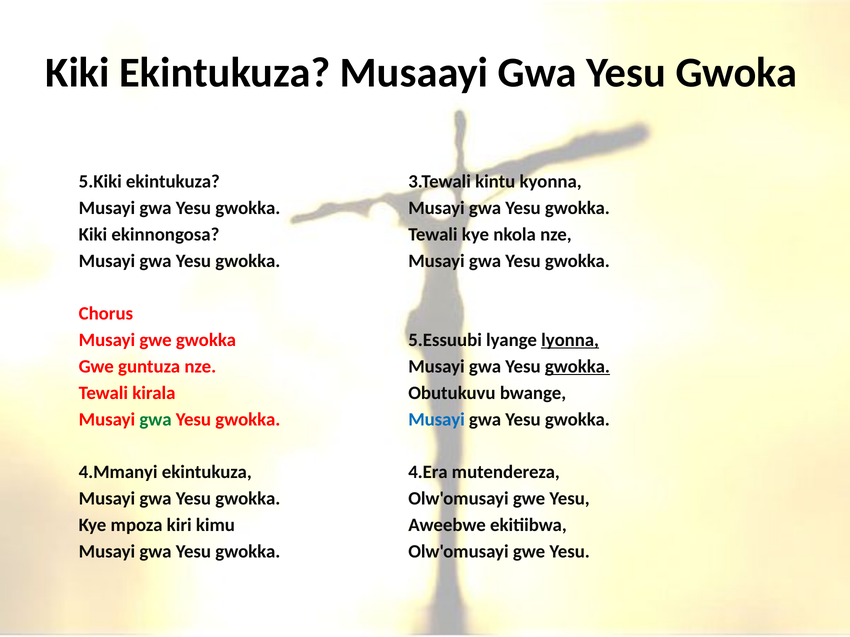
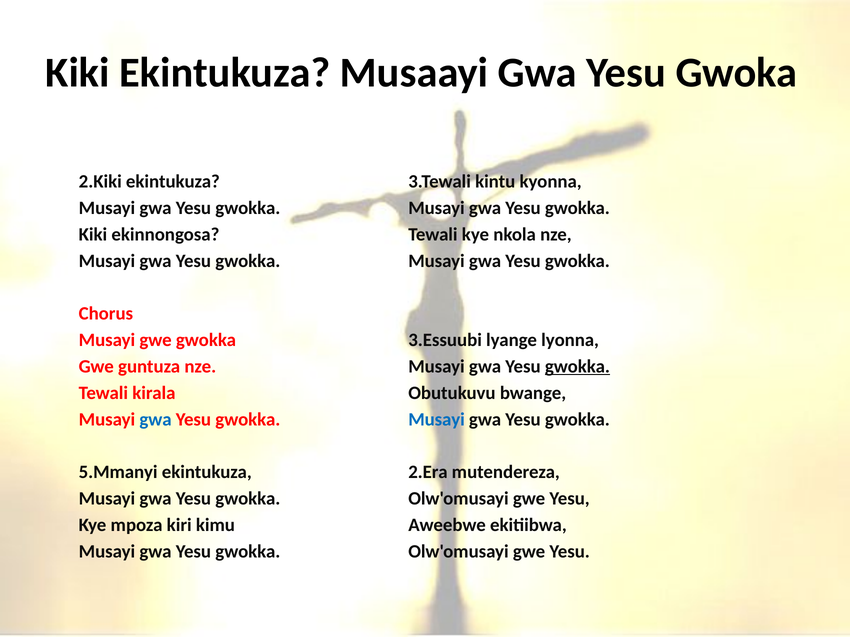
5.Kiki: 5.Kiki -> 2.Kiki (100, 182)
5.Essuubi: 5.Essuubi -> 3.Essuubi (445, 340)
lyonna underline: present -> none (570, 340)
gwa colour: green -> blue (156, 420)
4.Mmanyi: 4.Mmanyi -> 5.Mmanyi (118, 472)
4.Era: 4.Era -> 2.Era (428, 472)
